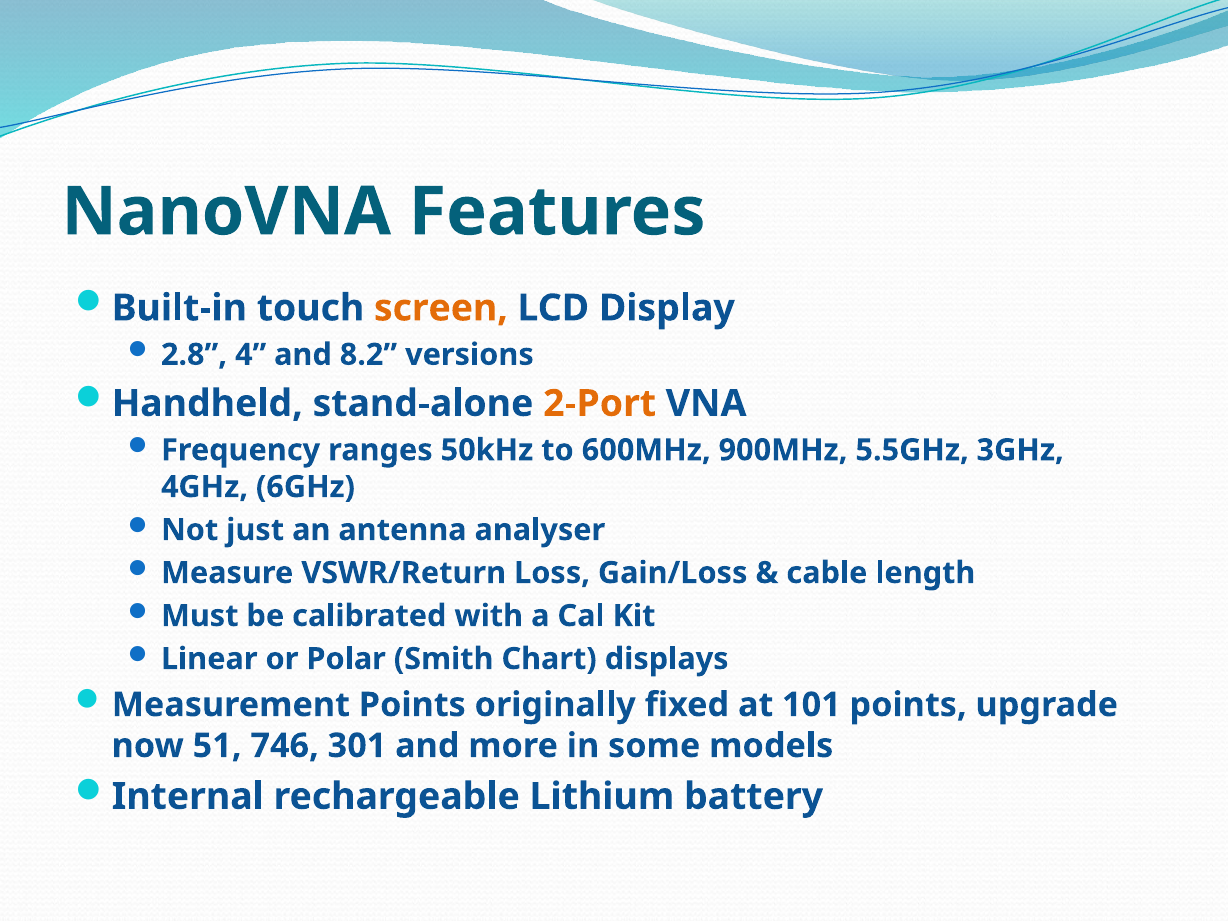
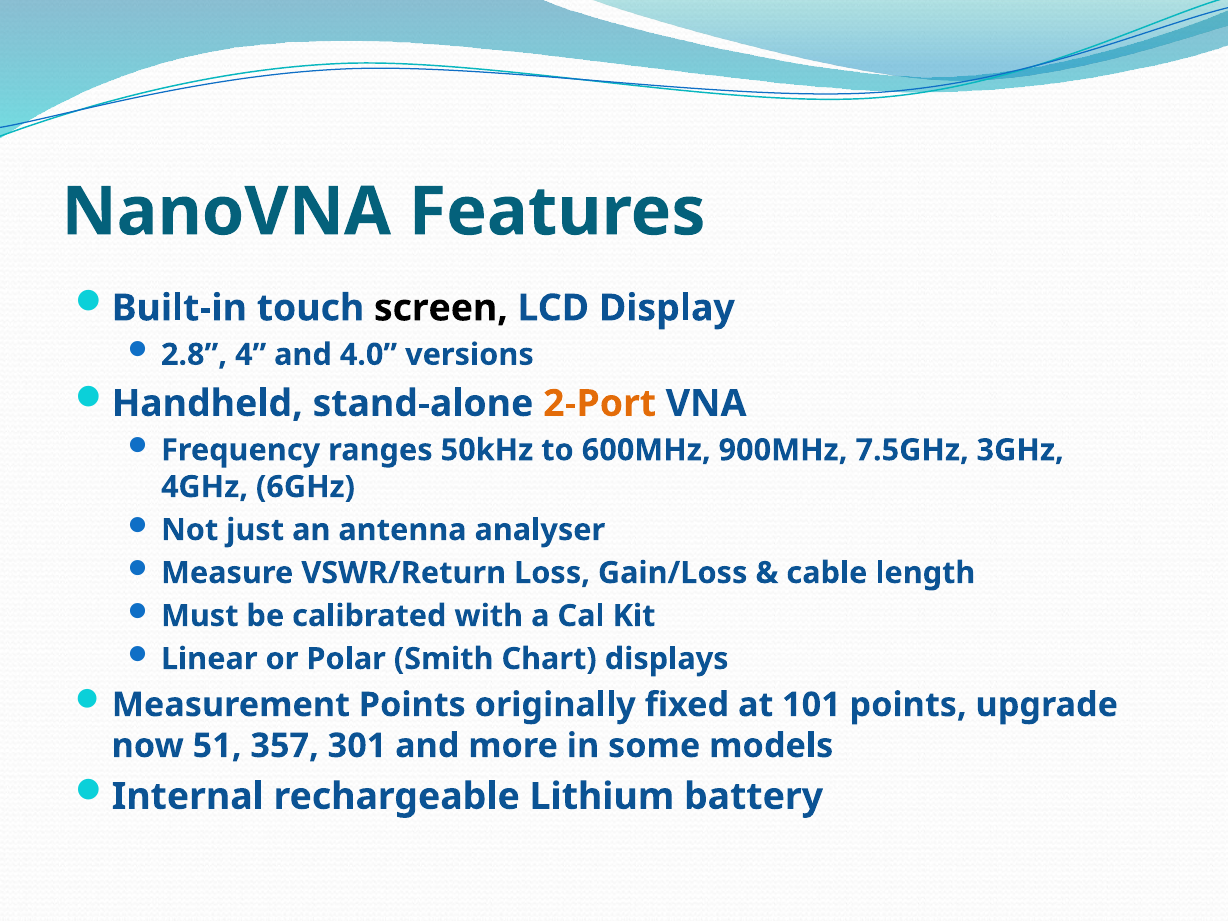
screen colour: orange -> black (441, 308)
8.2: 8.2 -> 4.0 (368, 355)
5.5GHz: 5.5GHz -> 7.5GHz (912, 450)
746: 746 -> 357 (285, 746)
